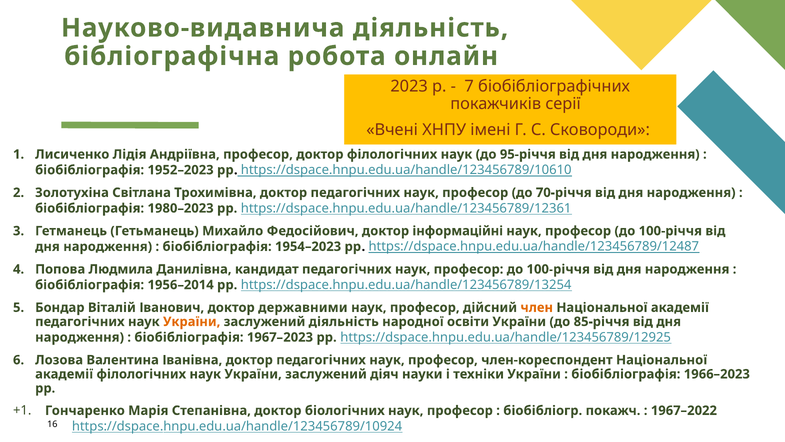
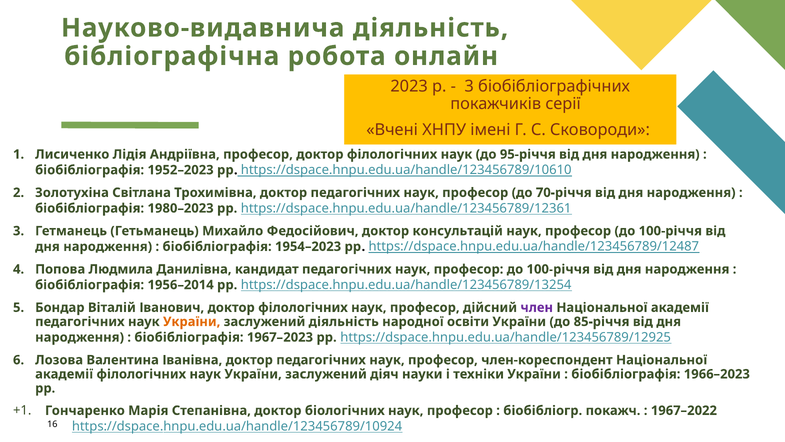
7: 7 -> 3 (469, 86)
інформаційні: інформаційні -> консультацій (458, 231)
Іванович доктор державними: державними -> філологічних (303, 307)
член colour: orange -> purple (537, 307)
